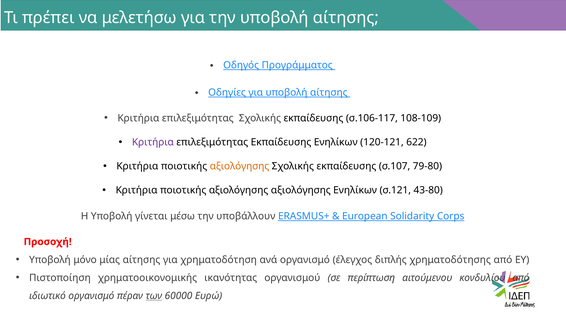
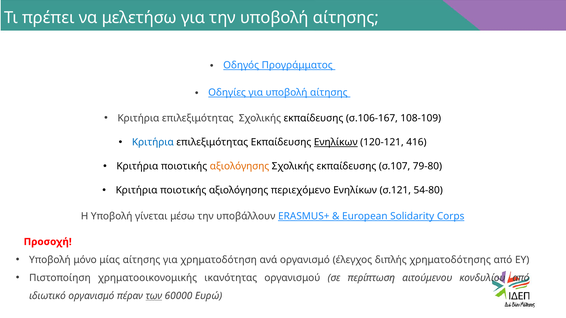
σ.106-117: σ.106-117 -> σ.106-167 (372, 118)
Κριτήρια colour: purple -> blue (153, 142)
Ενηλίκων underline: none -> present (336, 142)
622: 622 -> 416 (416, 142)
αξιολόγησης αξιολόγησης: αξιολόγησης -> περιεχόμενο (301, 191)
43-80: 43-80 -> 54-80 (428, 191)
